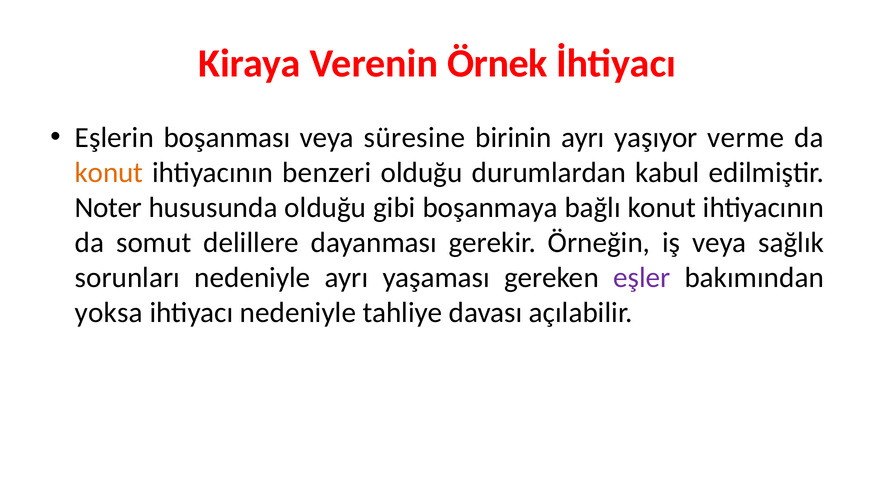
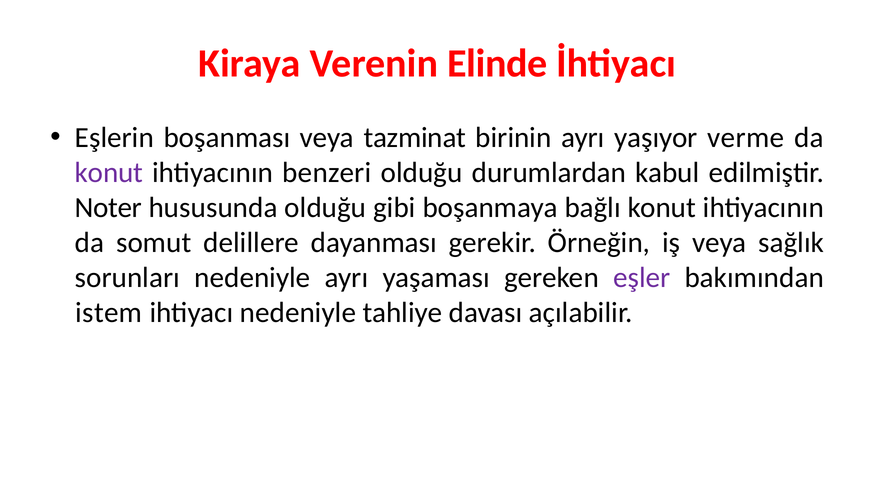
Örnek: Örnek -> Elinde (497, 64)
süresine: süresine -> tazminat (415, 138)
konut colour: orange -> purple (109, 173)
yoksa: yoksa -> istem (109, 313)
